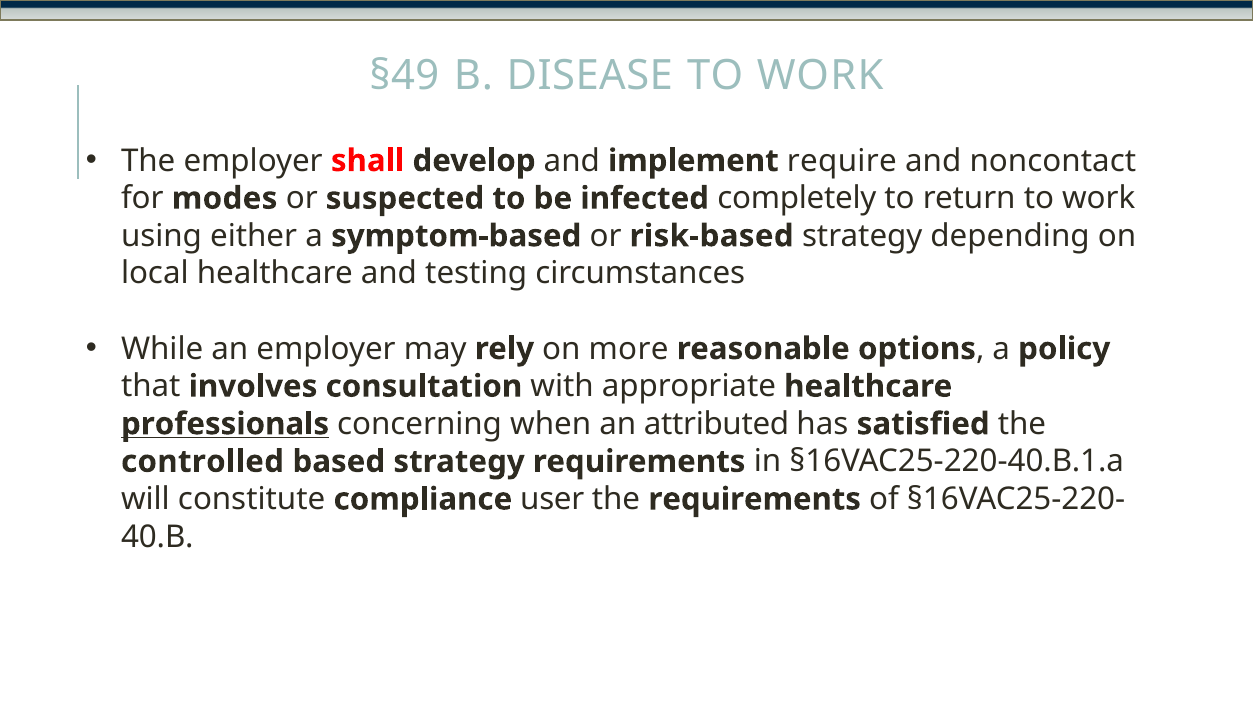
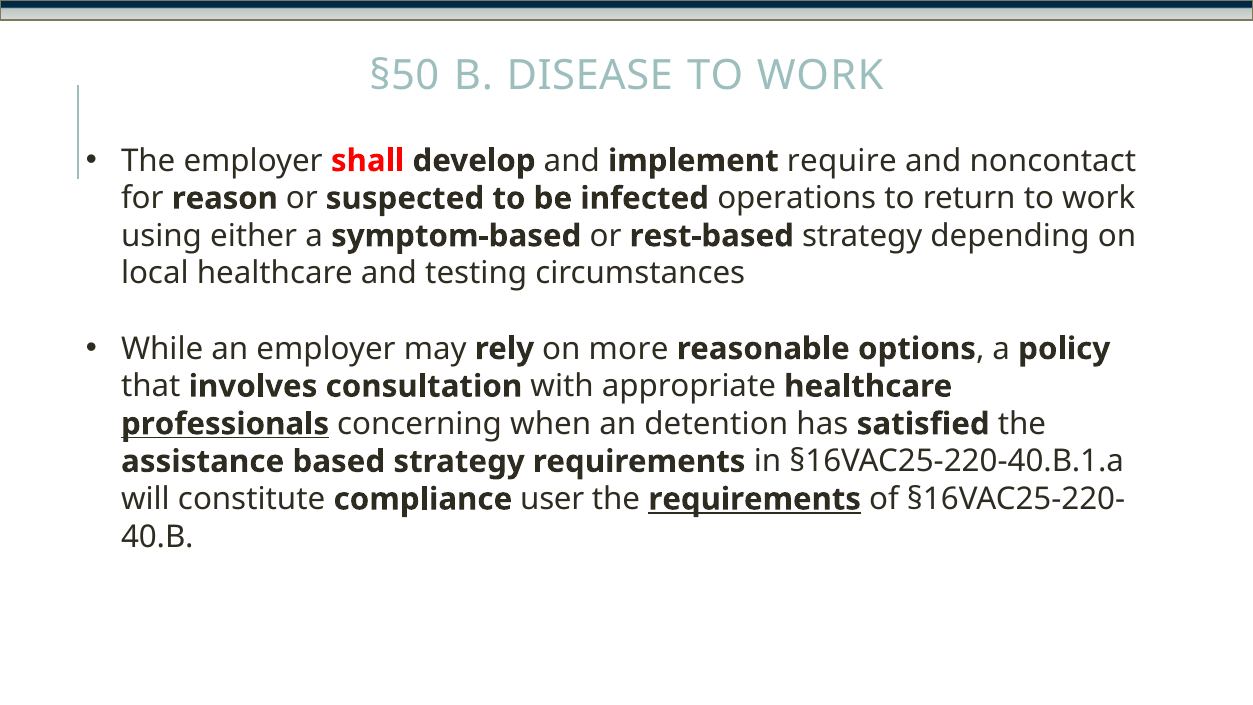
§49: §49 -> §50 (404, 76)
modes: modes -> reason (225, 198)
completely: completely -> operations (797, 198)
risk-based: risk-based -> rest-based (712, 236)
attributed: attributed -> detention (716, 424)
controlled: controlled -> assistance (203, 461)
requirements underline: none -> present (755, 499)
